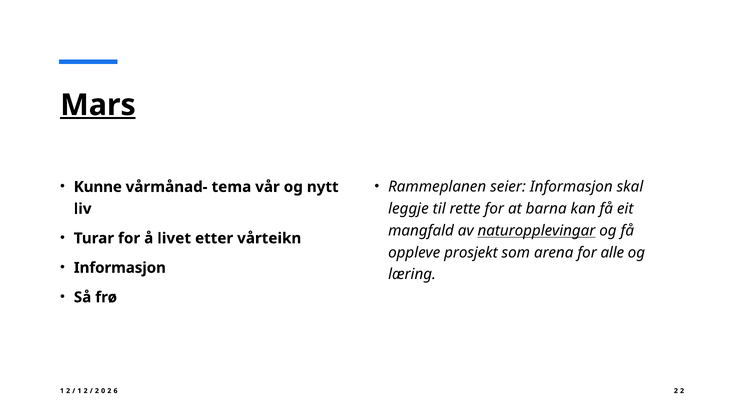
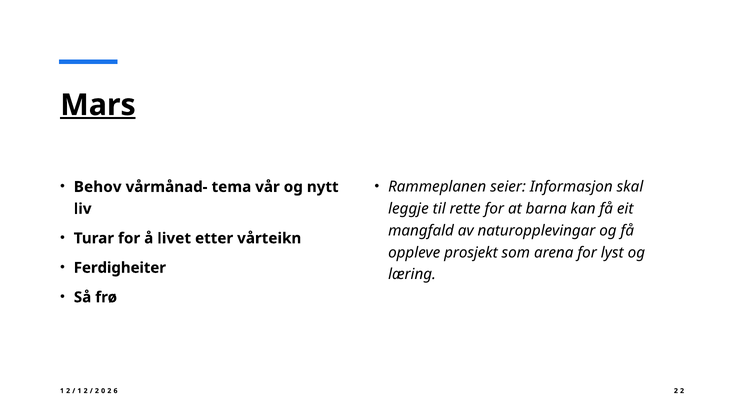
Kunne: Kunne -> Behov (98, 187)
naturopplevingar underline: present -> none (536, 231)
alle: alle -> lyst (612, 253)
Informasjon: Informasjon -> Ferdigheiter (120, 268)
